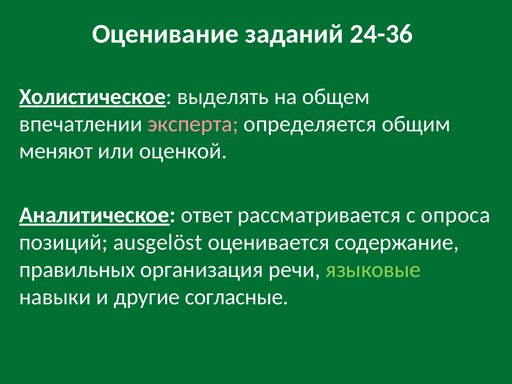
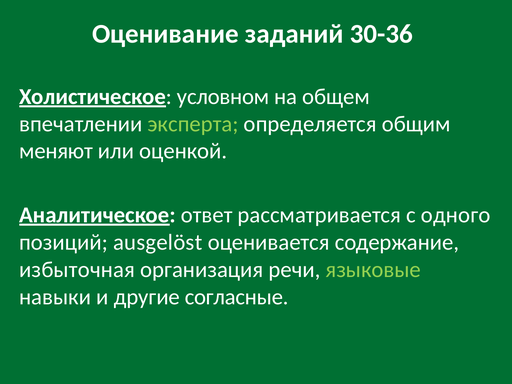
24-36: 24-36 -> 30-36 (381, 34)
выделять: выделять -> условном (223, 97)
эксперта colour: pink -> light green (193, 124)
опроса: опроса -> одного (456, 215)
правильных: правильных -> избыточная (77, 270)
